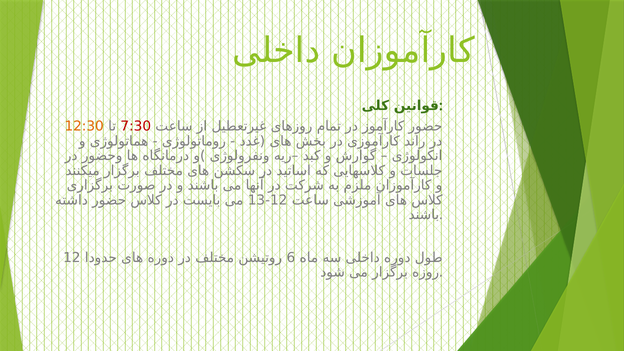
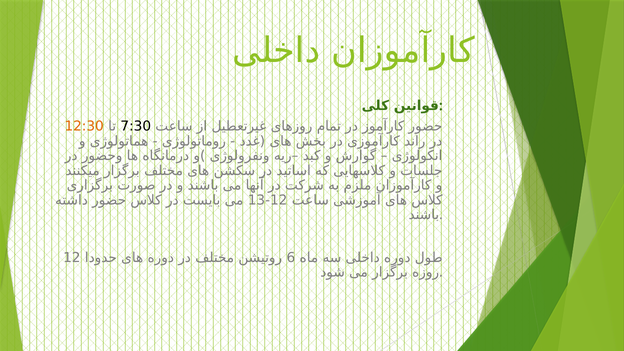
7:30 colour: red -> black (136, 126)
